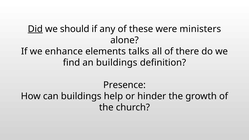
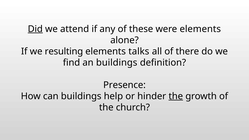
should: should -> attend (75, 29)
were ministers: ministers -> elements (200, 29)
enhance: enhance -> resulting (64, 51)
the underline: none -> present (176, 96)
